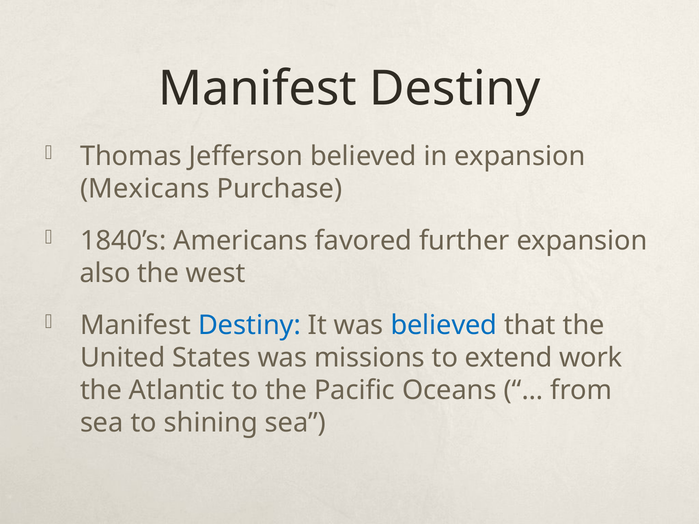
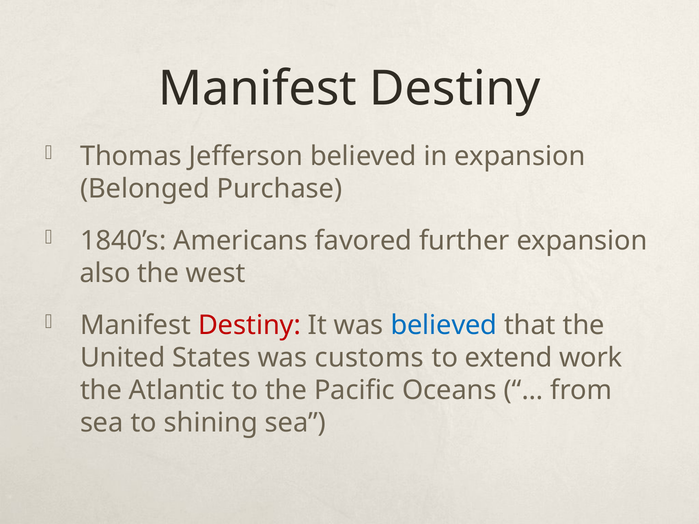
Mexicans: Mexicans -> Belonged (145, 189)
Destiny colour: blue -> red (250, 325)
missions: missions -> customs (369, 358)
